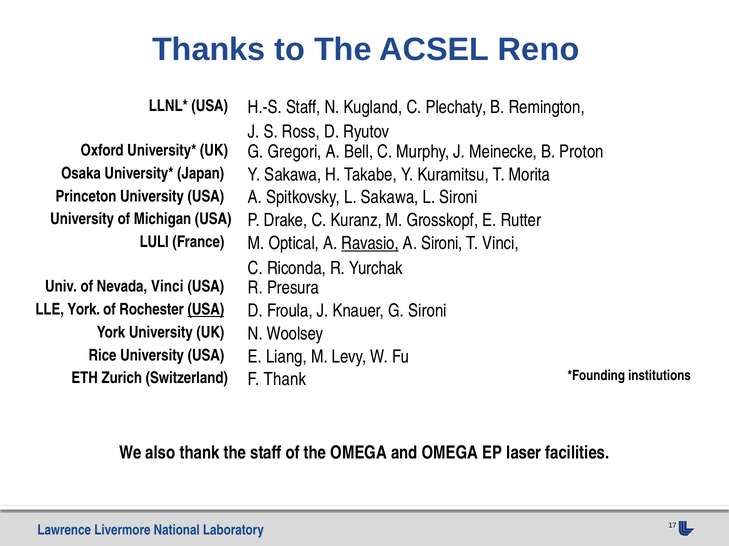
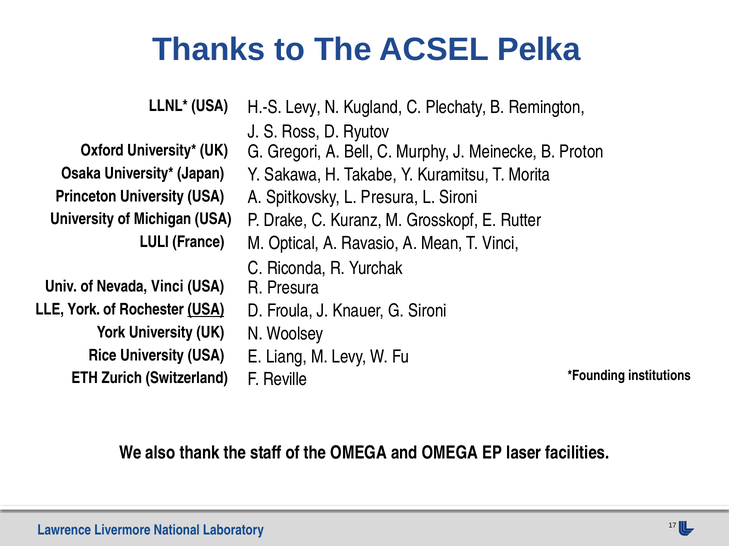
Reno: Reno -> Pelka (539, 50)
H.-S Staff: Staff -> Levy (303, 107)
L Sakawa: Sakawa -> Presura (390, 198)
Ravasio underline: present -> none (370, 244)
A Sironi: Sironi -> Mean (442, 244)
F Thank: Thank -> Reville (285, 380)
